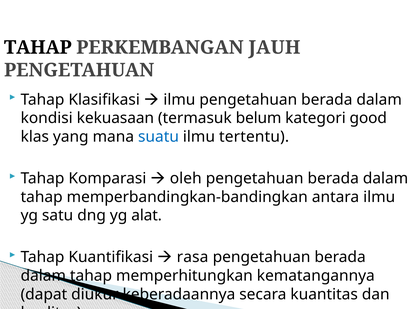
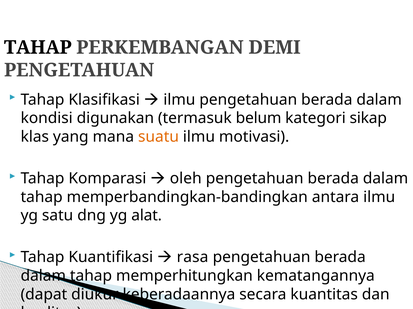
JAUH: JAUH -> DEMI (275, 48)
kekuasaan: kekuasaan -> digunakan (115, 118)
good: good -> sikap (368, 118)
suatu colour: blue -> orange (158, 137)
tertentu: tertentu -> motivasi (254, 137)
